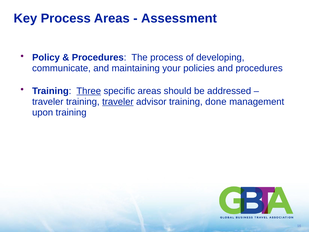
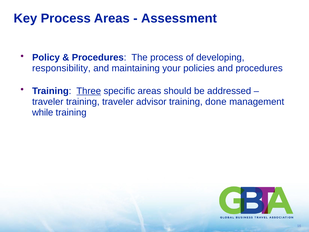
communicate: communicate -> responsibility (61, 68)
traveler underline: present -> none (118, 102)
upon: upon -> while (43, 112)
